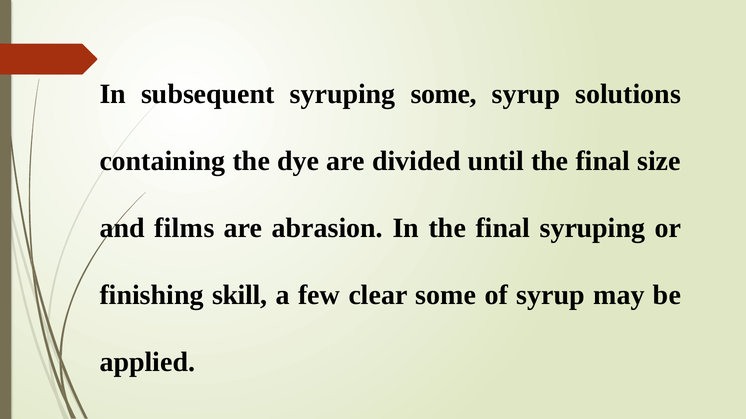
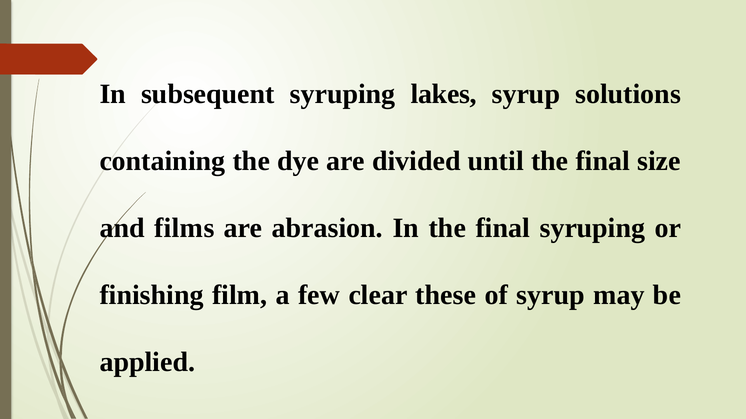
syruping some: some -> lakes (444, 94)
skill: skill -> film (240, 295)
clear some: some -> these (446, 295)
